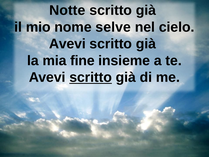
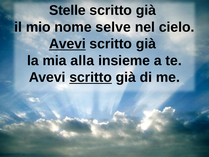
Notte: Notte -> Stelle (67, 10)
Avevi underline: none -> present (67, 44)
fine: fine -> alla (82, 61)
